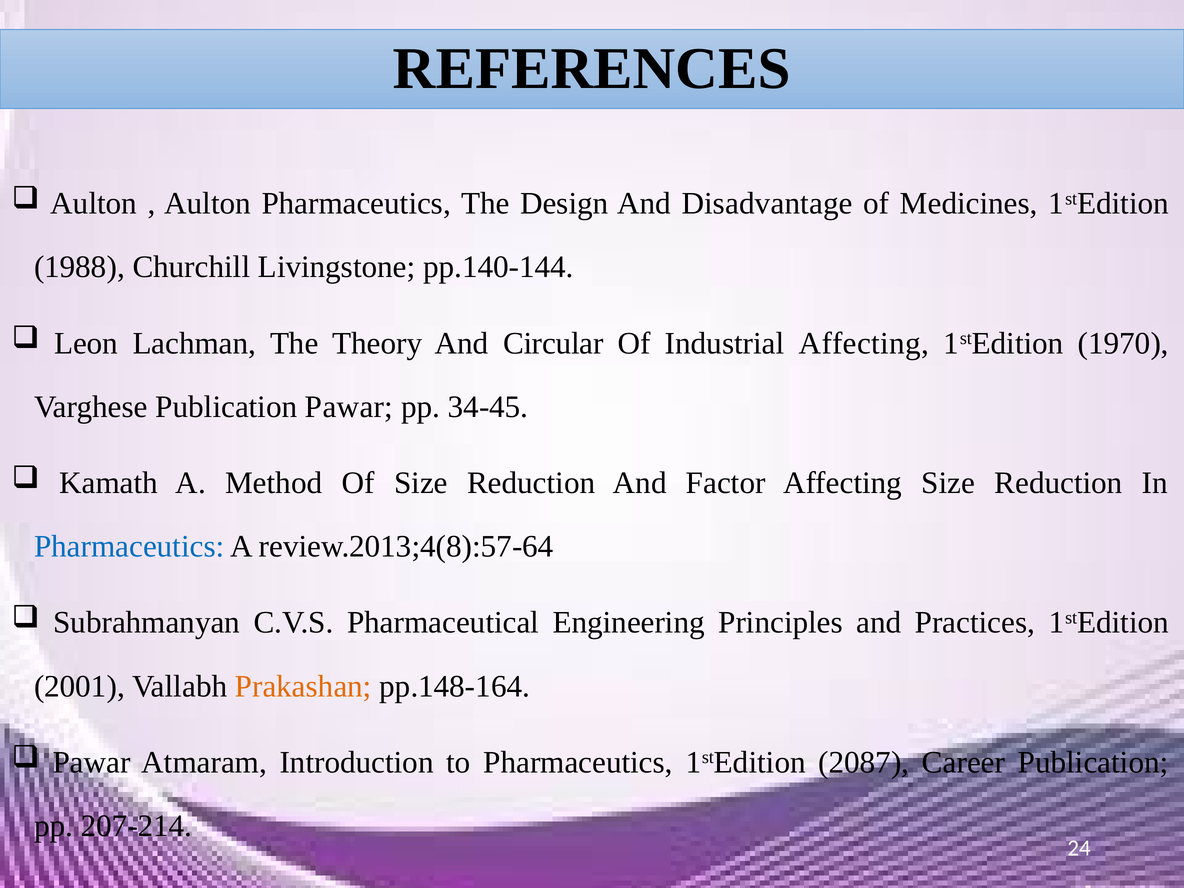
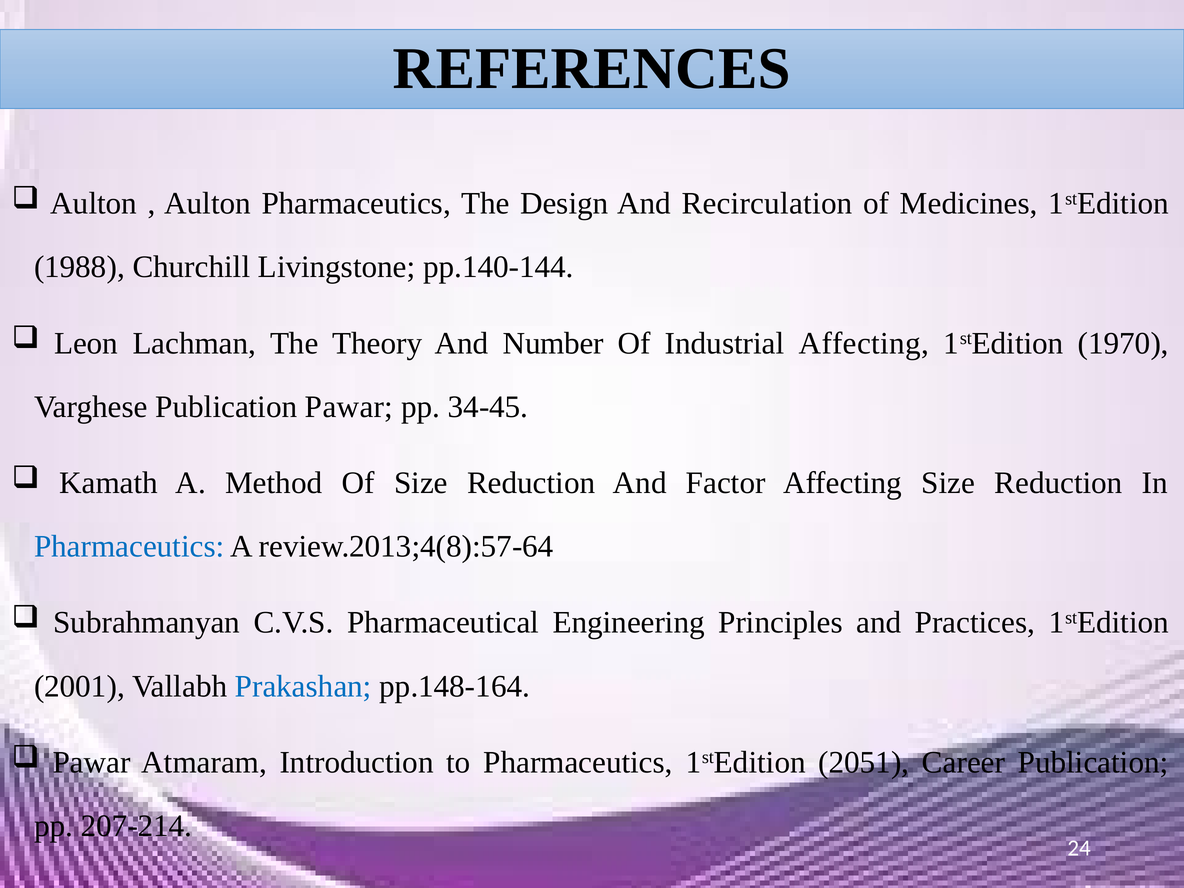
Disadvantage: Disadvantage -> Recirculation (767, 204)
Circular: Circular -> Number (553, 343)
Prakashan colour: orange -> blue (303, 686)
2087: 2087 -> 2051 (864, 762)
